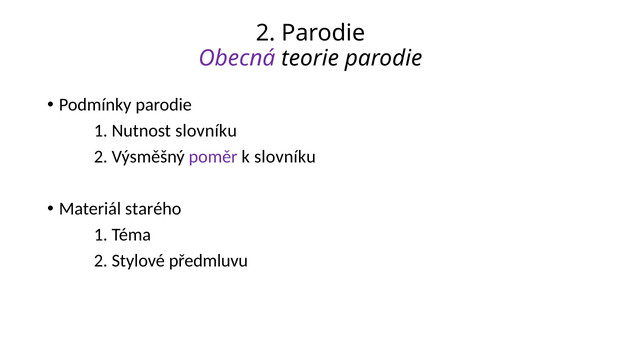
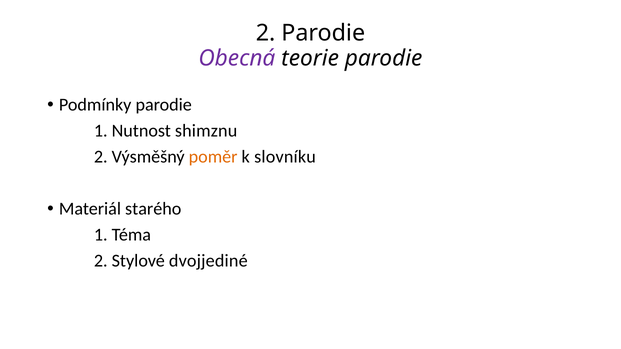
Nutnost slovníku: slovníku -> shimznu (206, 131)
poměr colour: purple -> orange (213, 157)
předmluvu: předmluvu -> dvojjediné (208, 261)
